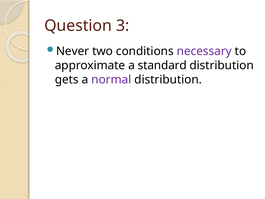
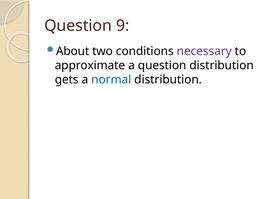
3: 3 -> 9 (123, 26)
Never: Never -> About (73, 51)
a standard: standard -> question (162, 65)
normal colour: purple -> blue (111, 79)
